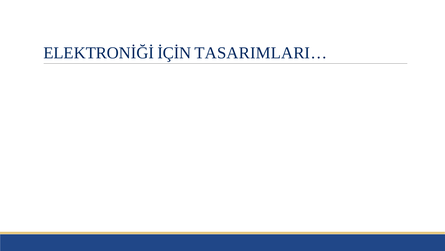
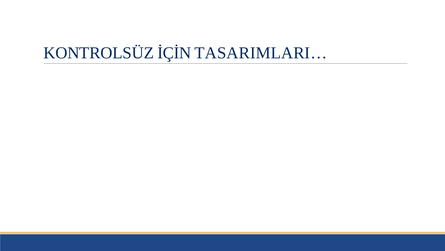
ELEKTRONİĞİ: ELEKTRONİĞİ -> KONTROLSÜZ (99, 53)
